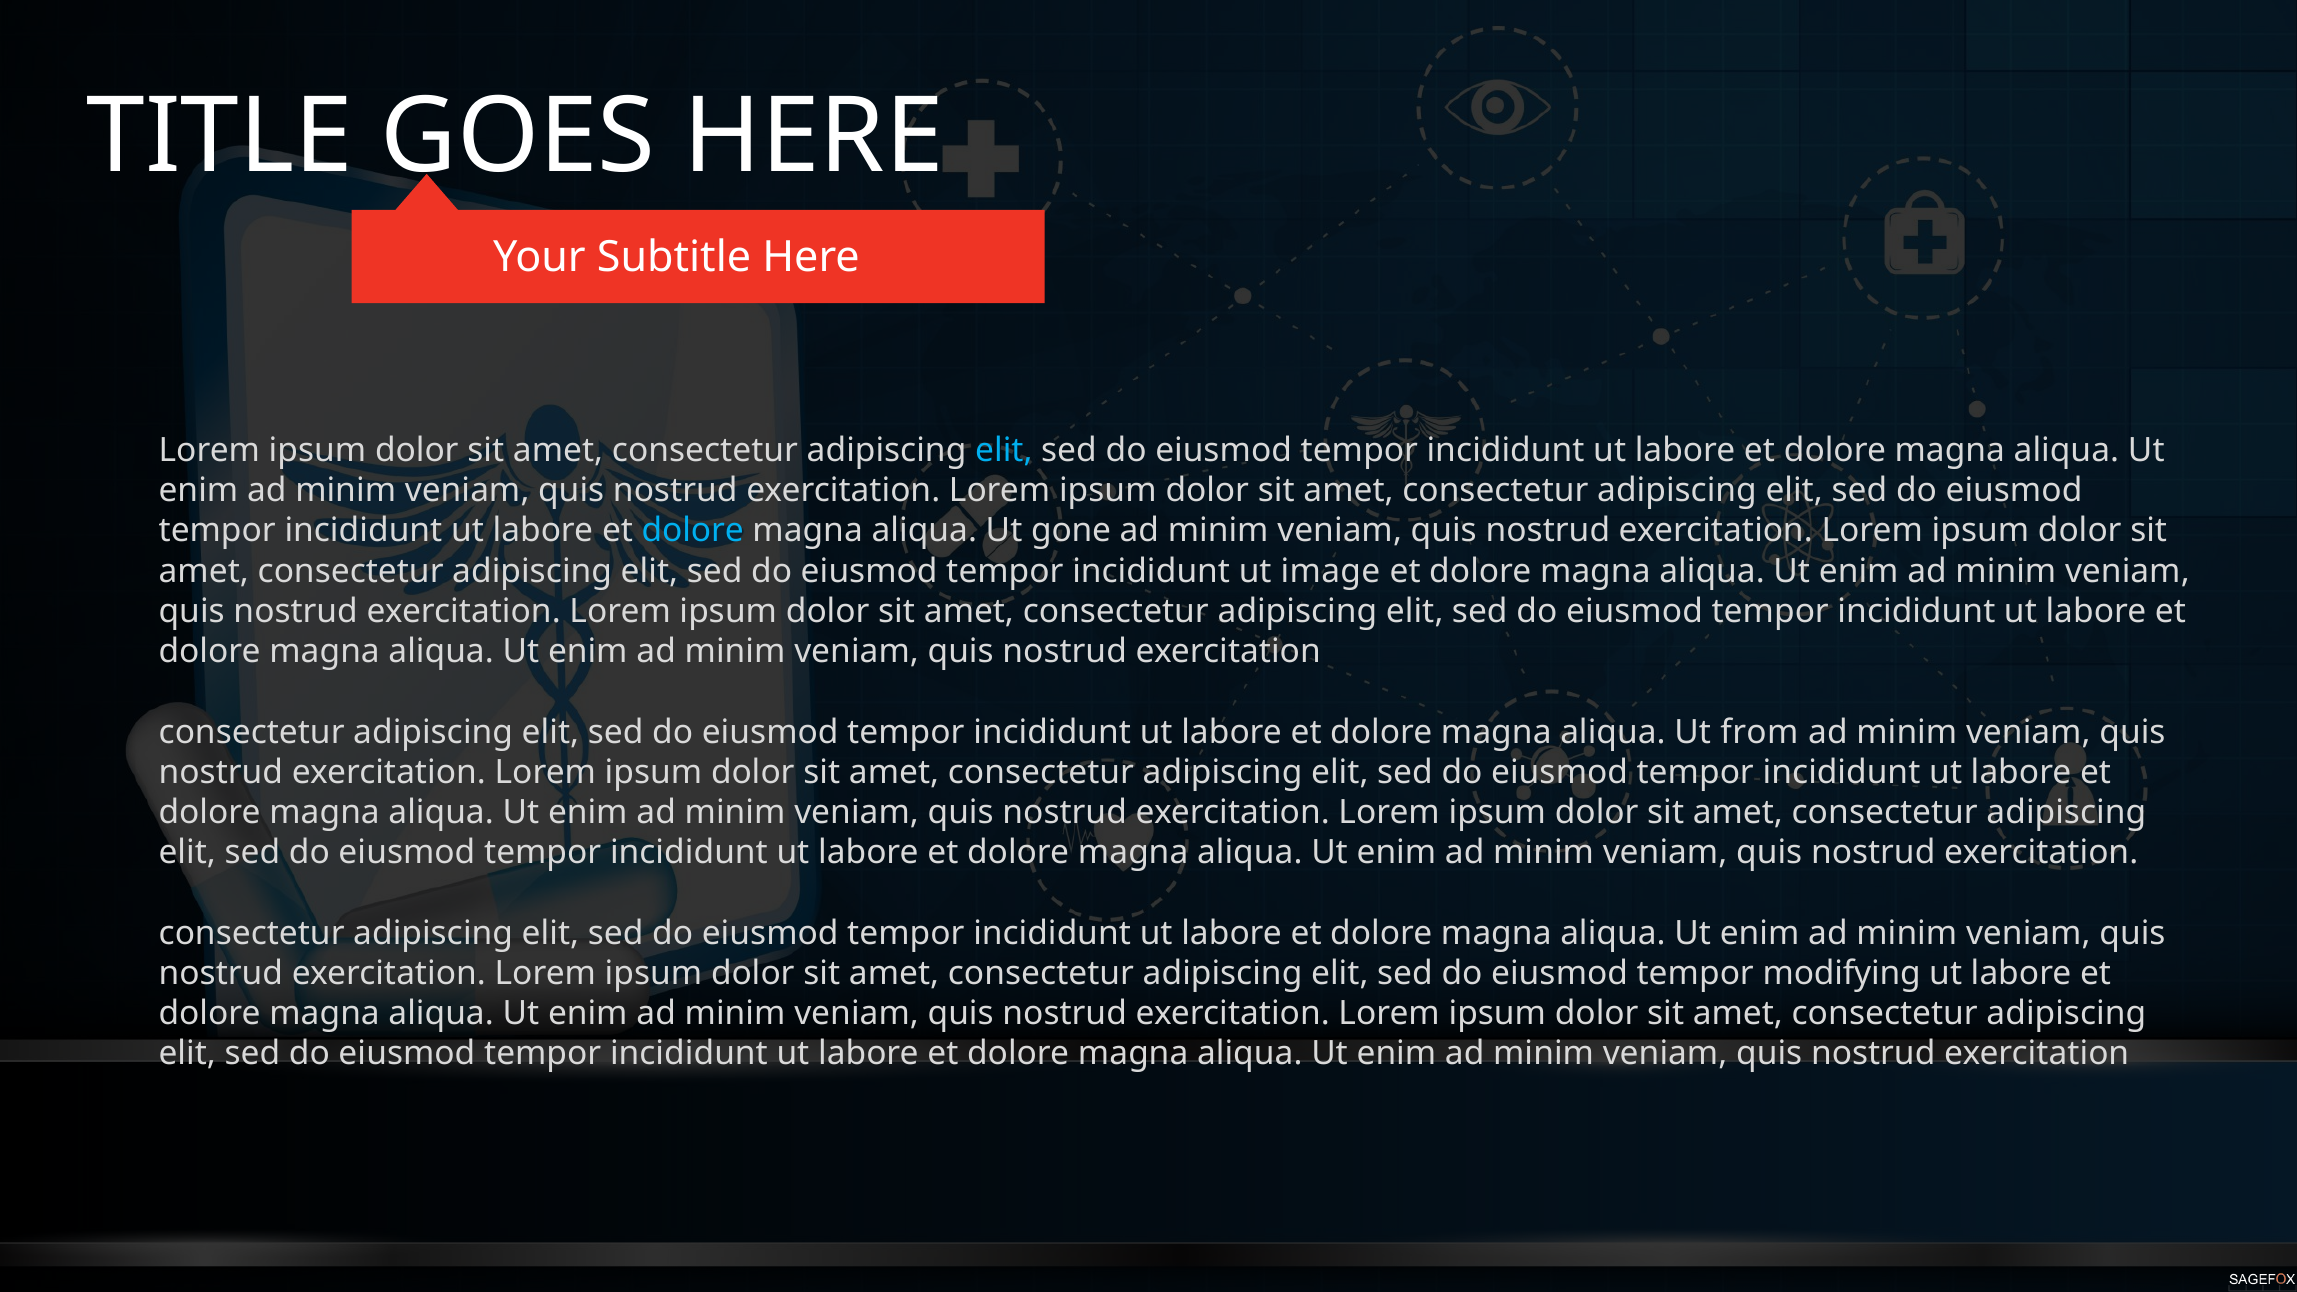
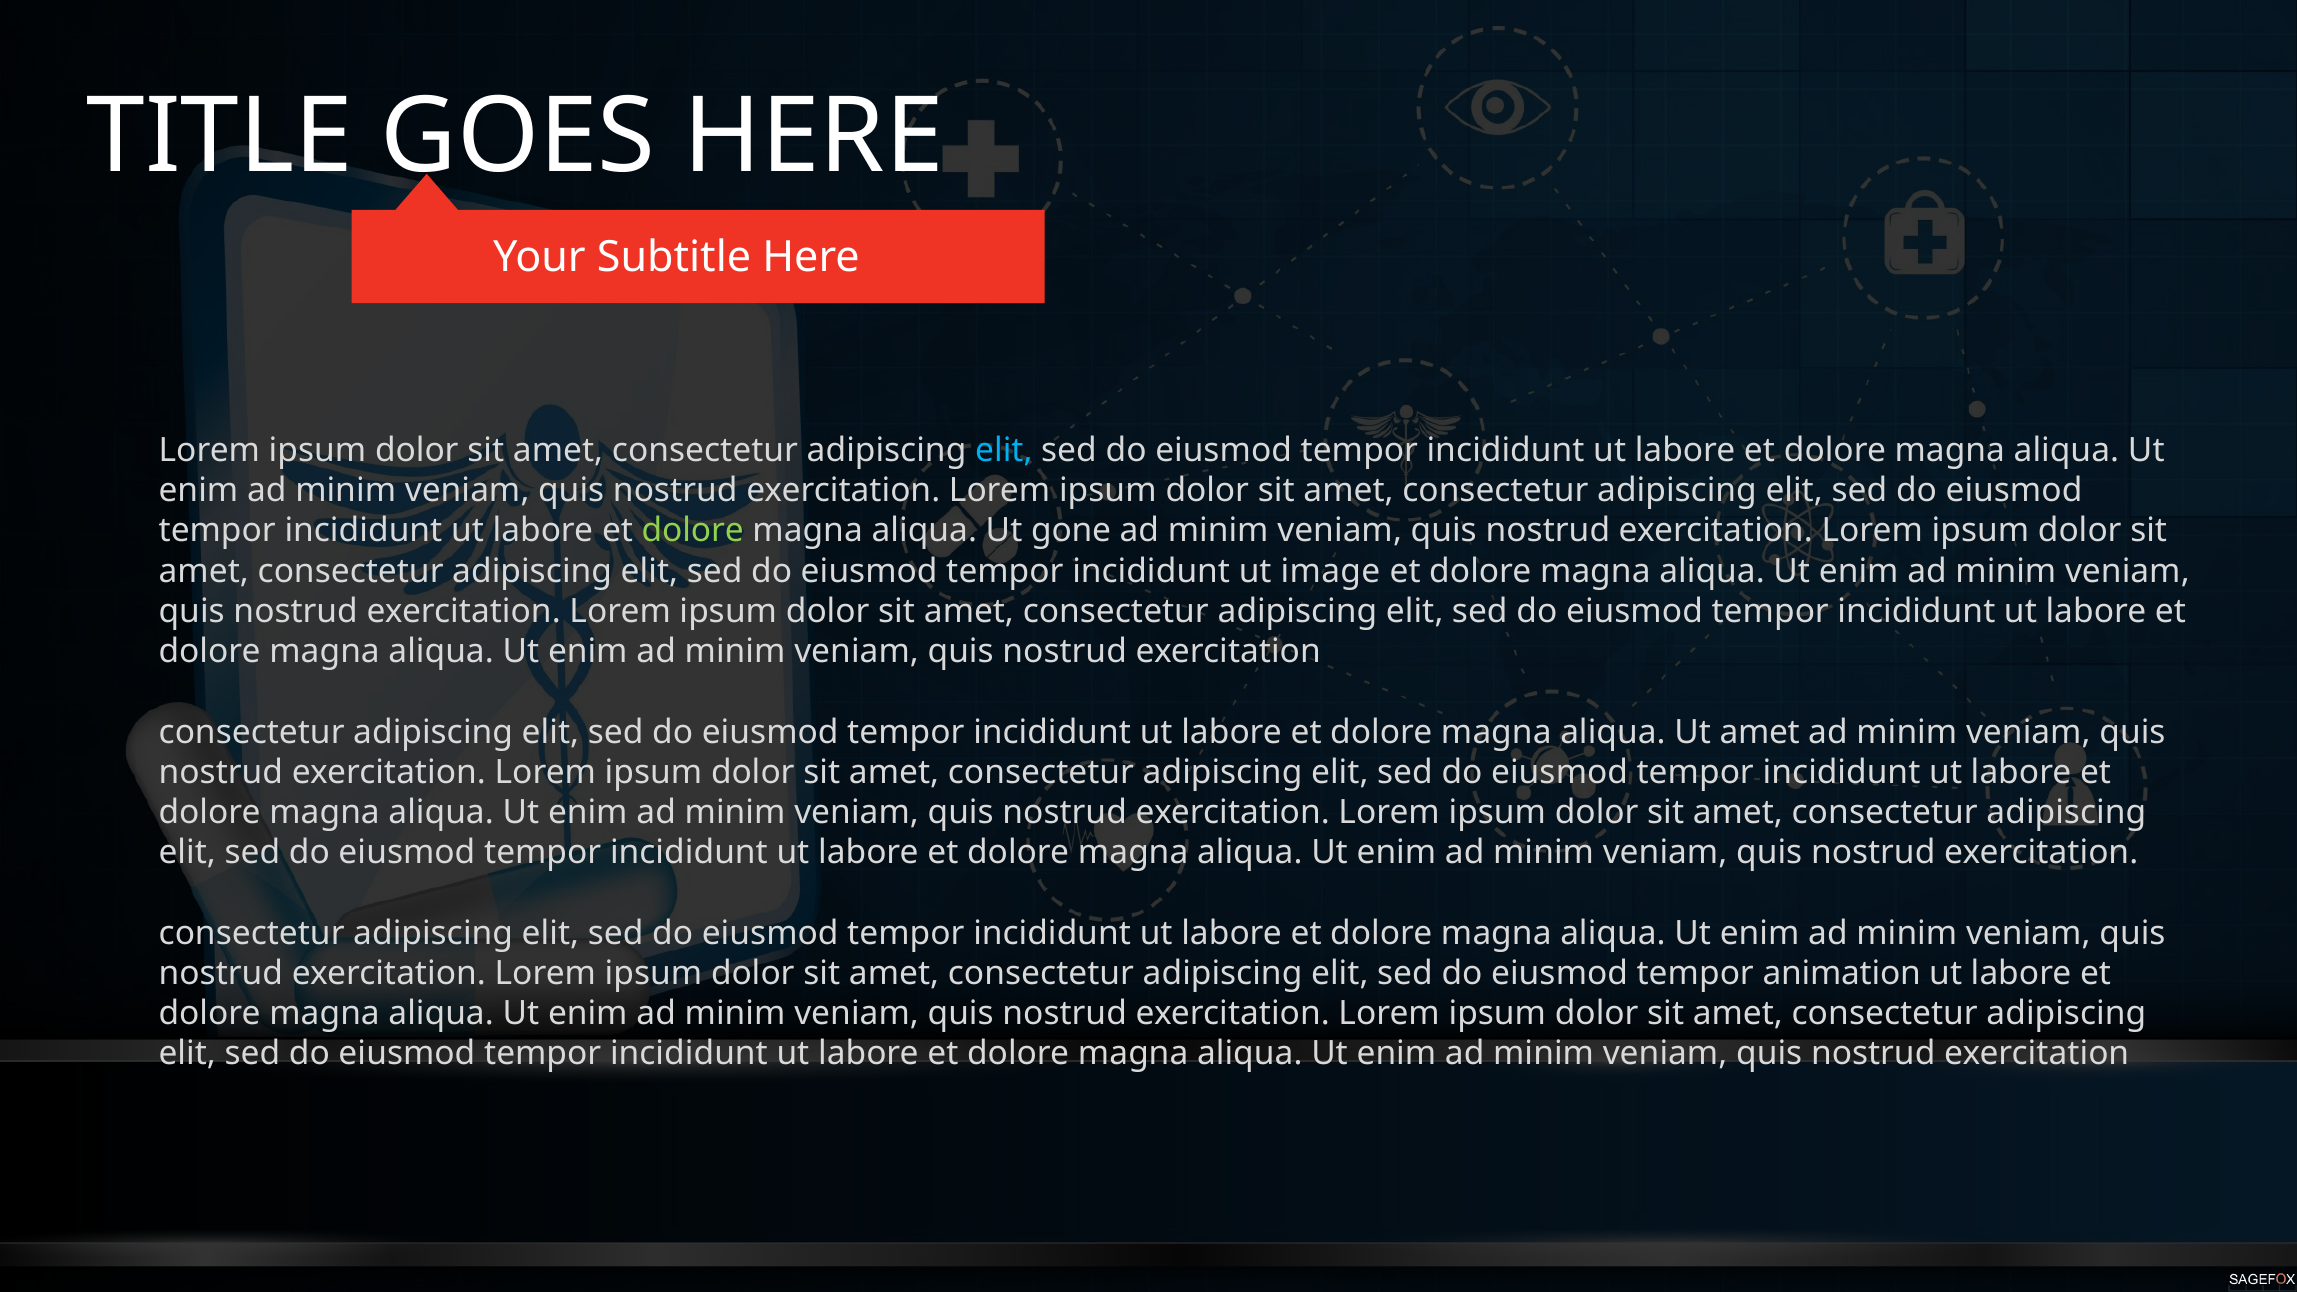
dolore colour: light blue -> light green (693, 531)
Ut from: from -> amet (1760, 732)
modifying: modifying -> animation (1842, 973)
